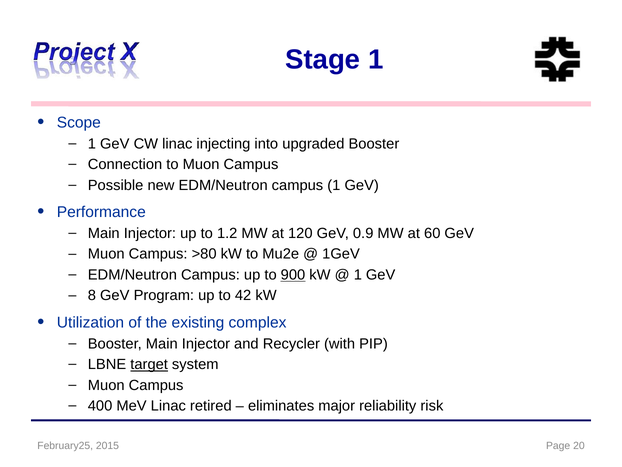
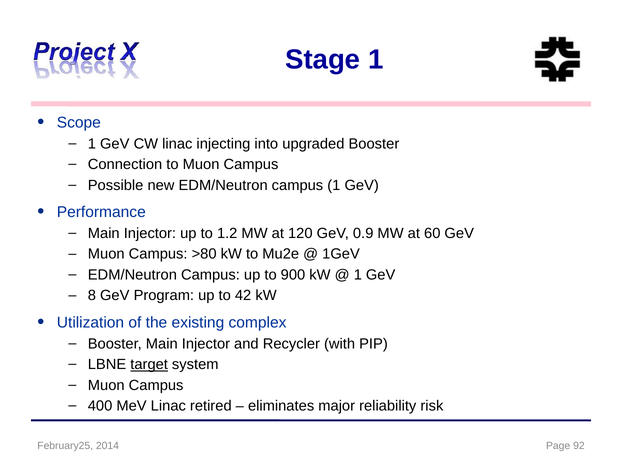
900 underline: present -> none (293, 275)
2015: 2015 -> 2014 (107, 445)
20: 20 -> 92 (579, 445)
